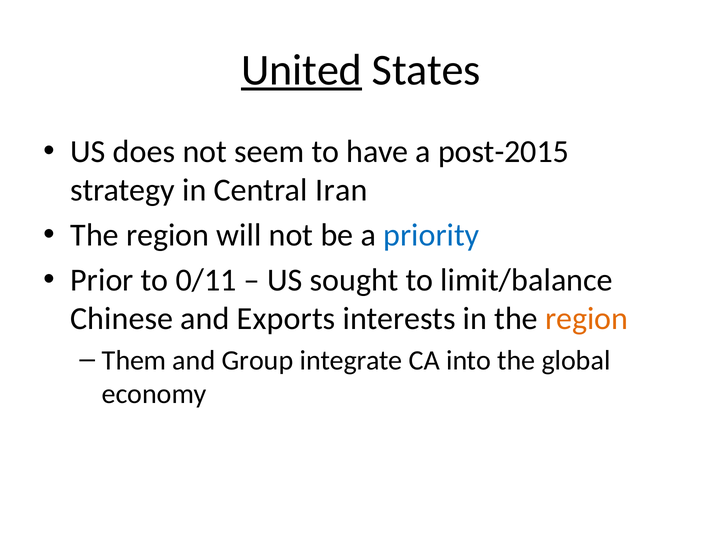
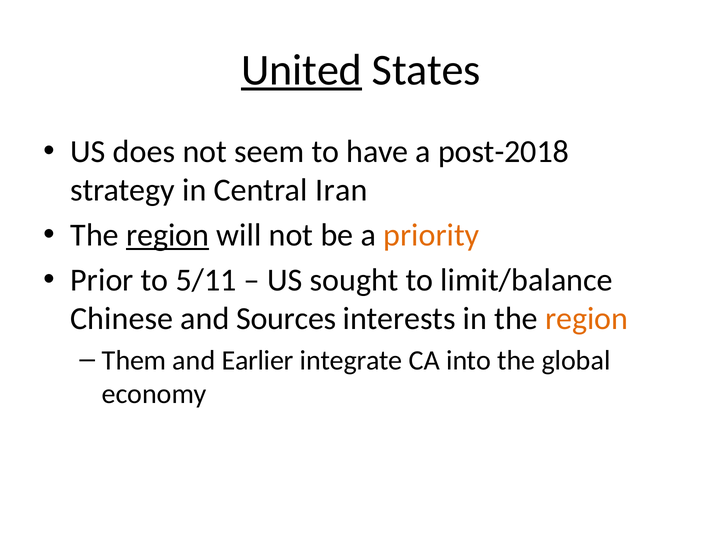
post-2015: post-2015 -> post-2018 (503, 151)
region underline: none -> present (168, 235)
priority colour: blue -> orange (431, 235)
0/11: 0/11 -> 5/11 (206, 280)
Exports: Exports -> Sources (286, 319)
Group: Group -> Earlier (258, 360)
